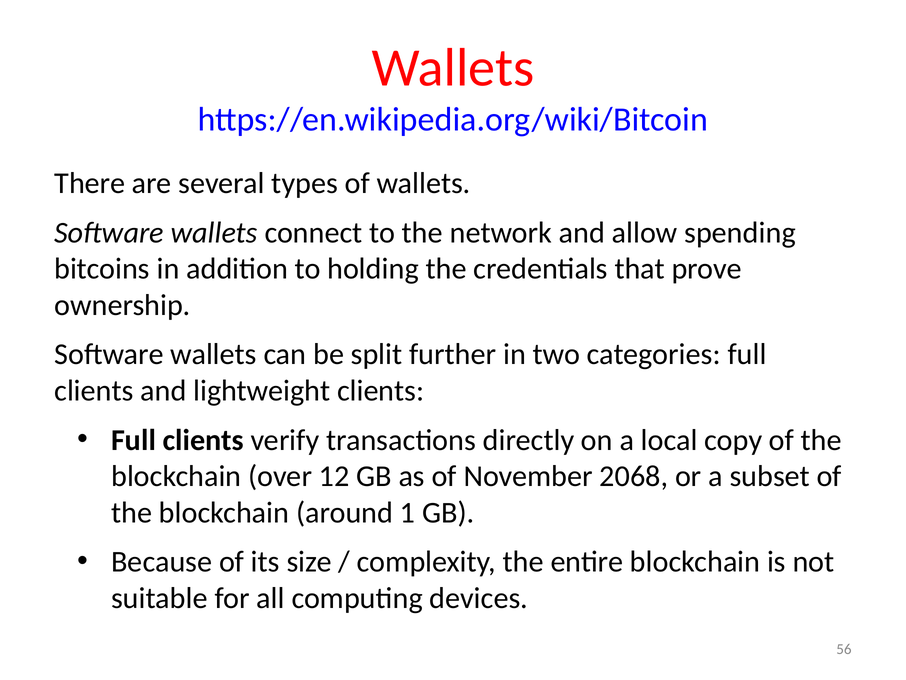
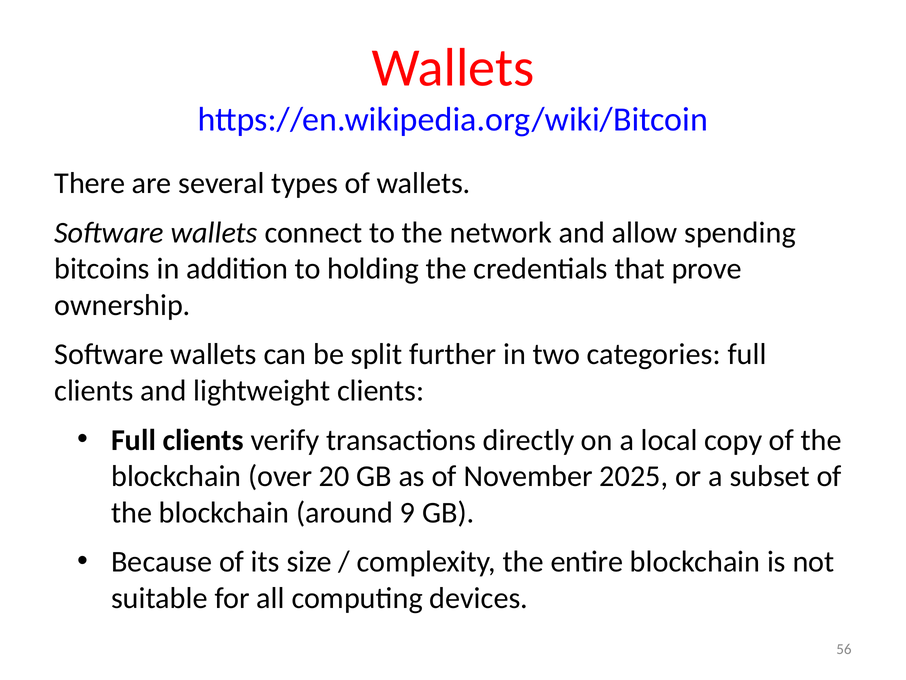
12: 12 -> 20 (334, 476)
2068: 2068 -> 2025 (634, 476)
1: 1 -> 9 (408, 512)
